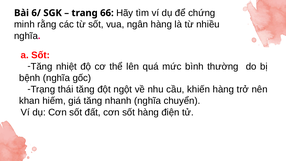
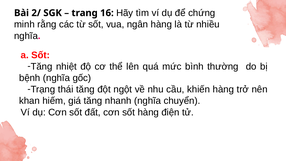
6/: 6/ -> 2/ (36, 13)
66: 66 -> 16 (107, 13)
